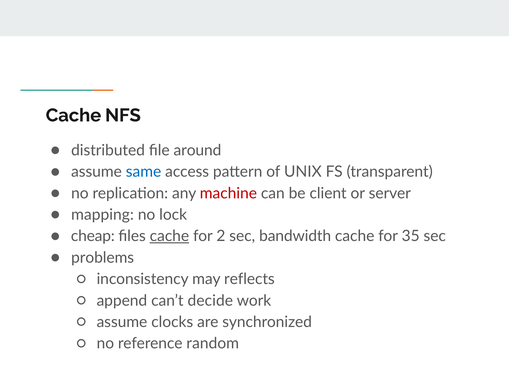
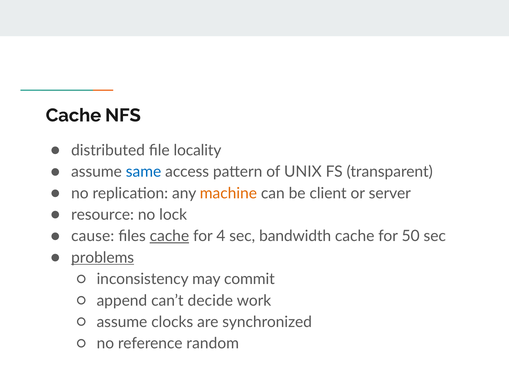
around: around -> locality (197, 150)
machine colour: red -> orange (228, 193)
mapping: mapping -> resource (103, 215)
cheap: cheap -> cause (93, 236)
2: 2 -> 4 (221, 236)
35: 35 -> 50 (411, 236)
problems underline: none -> present (103, 257)
reflects: reflects -> commit (249, 279)
